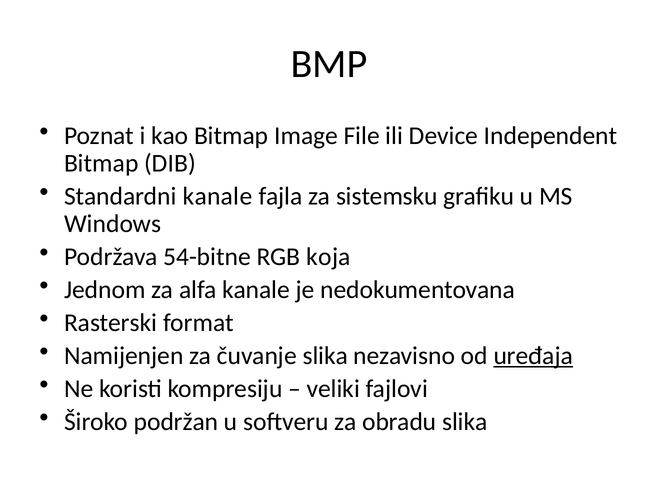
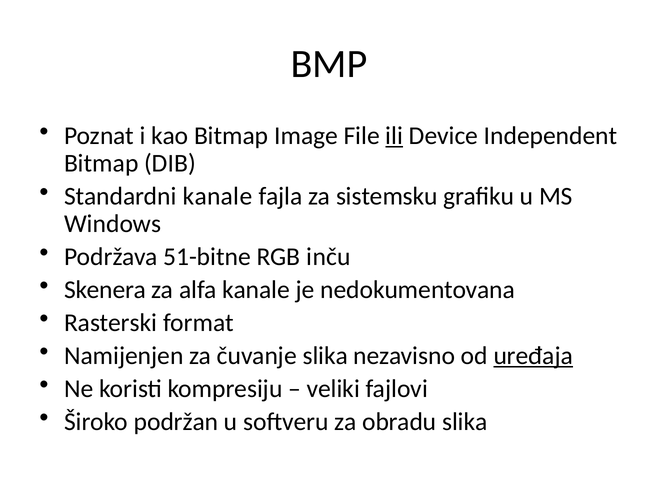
ili underline: none -> present (394, 136)
54-bitne: 54-bitne -> 51-bitne (207, 257)
koja: koja -> inču (329, 257)
Jednom: Jednom -> Skenera (105, 290)
